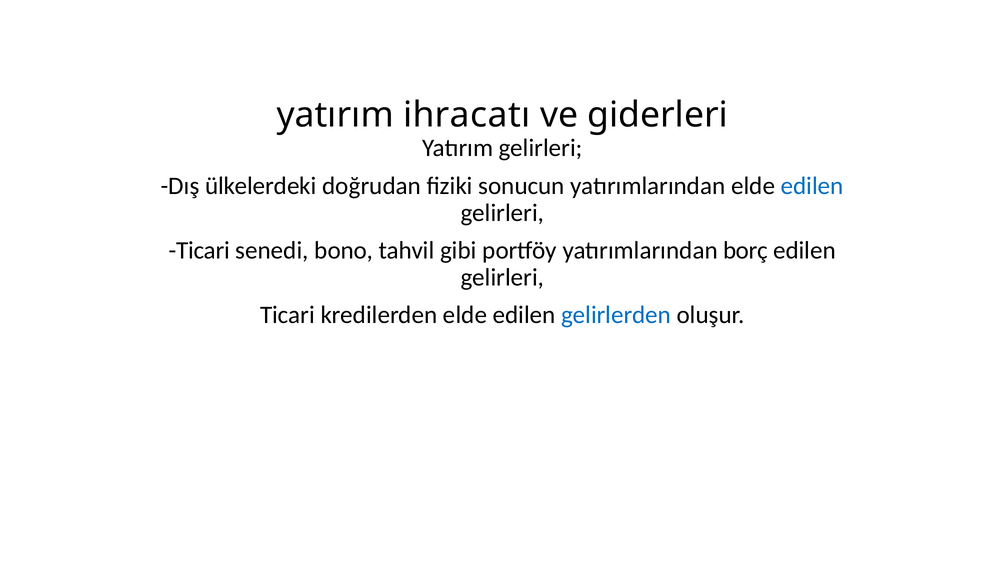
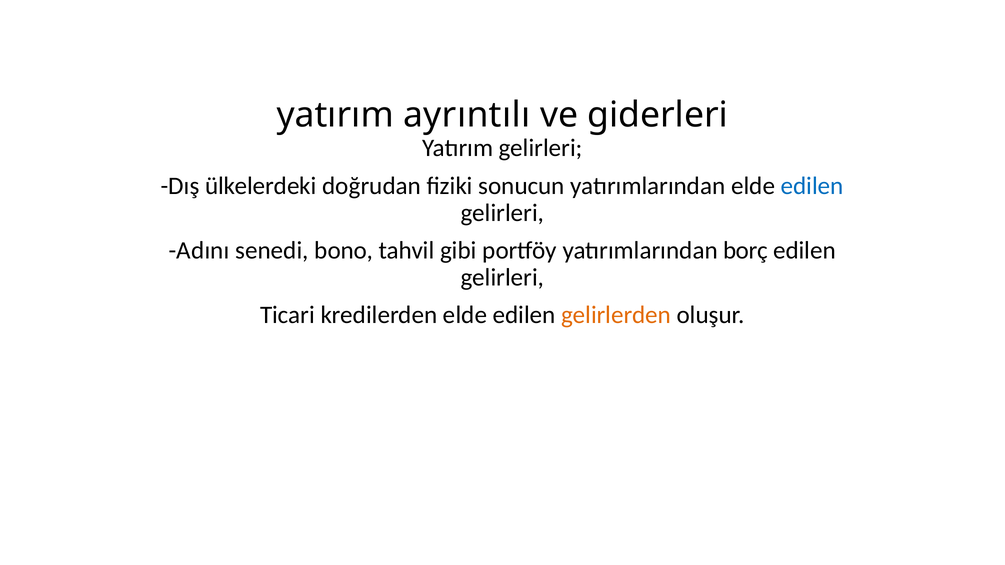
ihracatı: ihracatı -> ayrıntılı (467, 115)
Ticari: Ticari -> Adını (199, 251)
gelirlerden colour: blue -> orange (616, 315)
